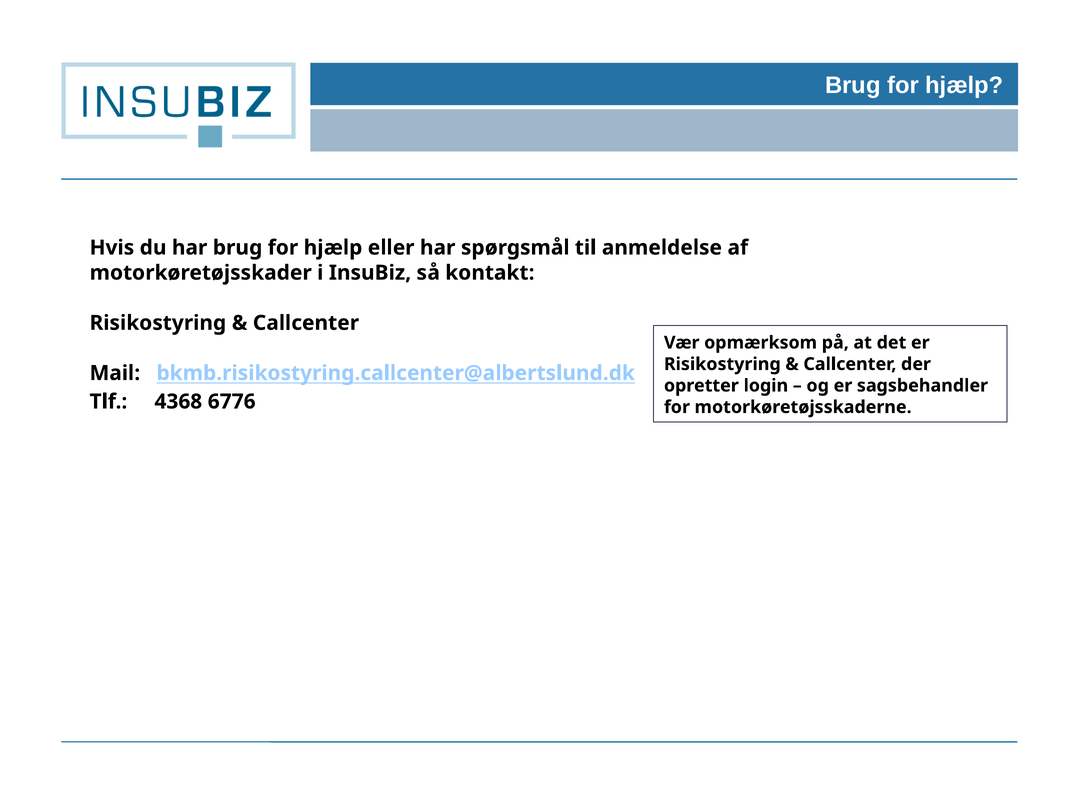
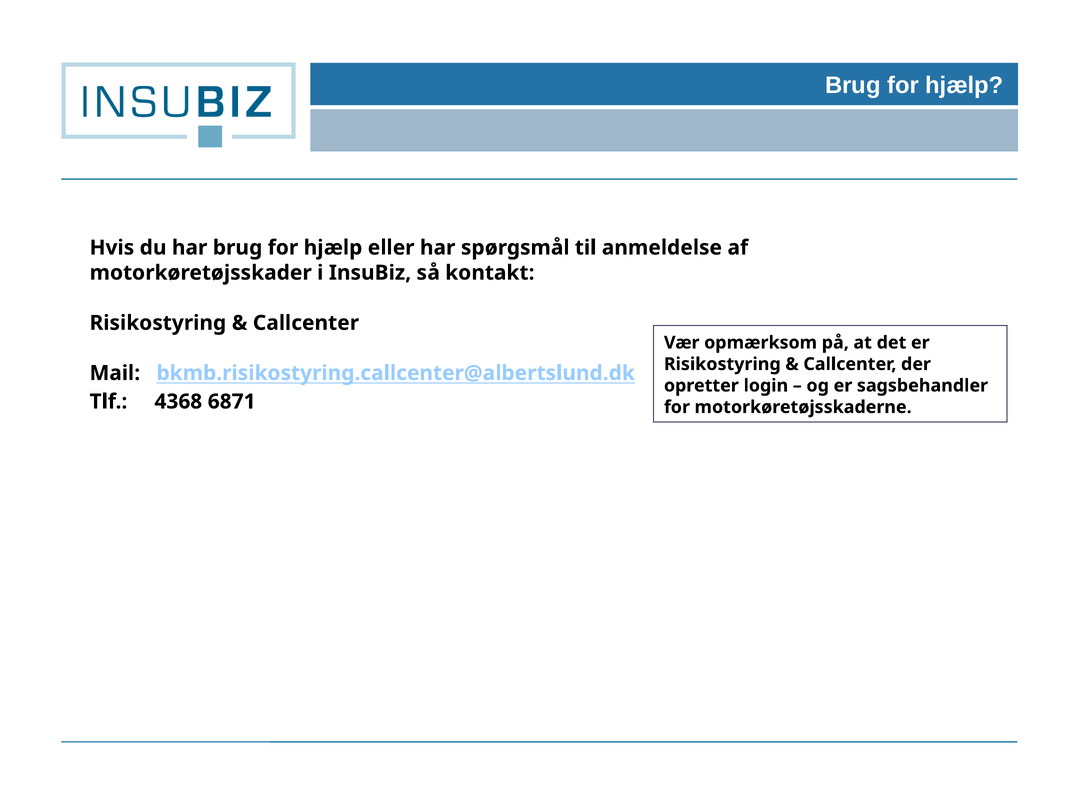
6776: 6776 -> 6871 (232, 401)
